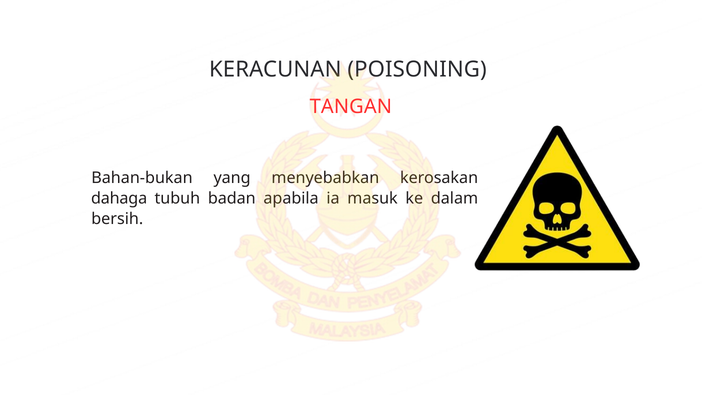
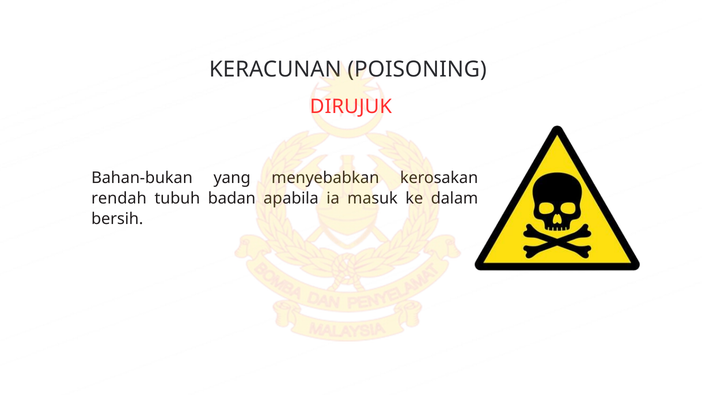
TANGAN: TANGAN -> DIRUJUK (351, 107)
dahaga: dahaga -> rendah (119, 199)
